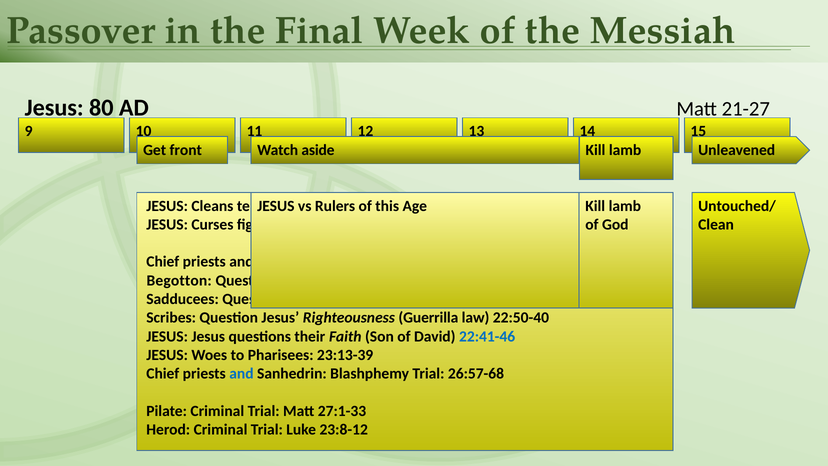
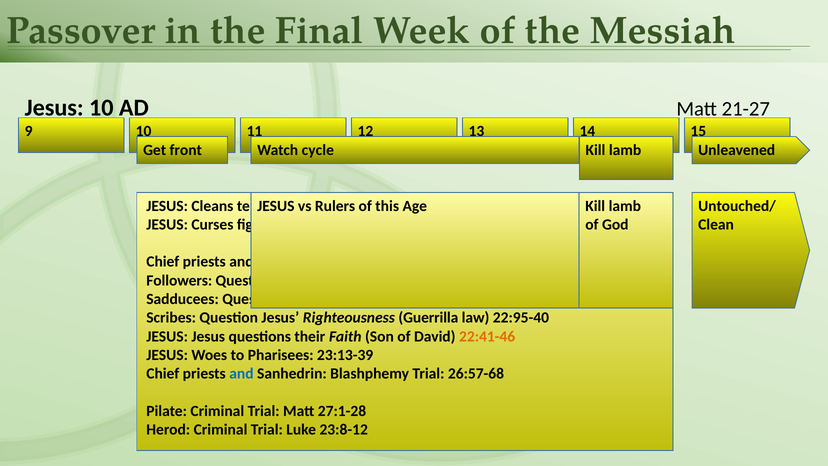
Jesus 80: 80 -> 10 (101, 107)
aside: aside -> cycle (318, 150)
Begotton: Begotton -> Followers (179, 280)
22:50-40: 22:50-40 -> 22:95-40 (521, 318)
22:41-46 colour: blue -> orange (487, 336)
27:1-33: 27:1-33 -> 27:1-28 (342, 411)
